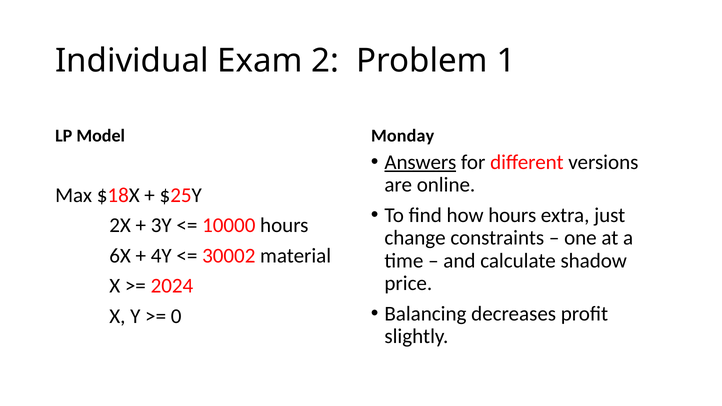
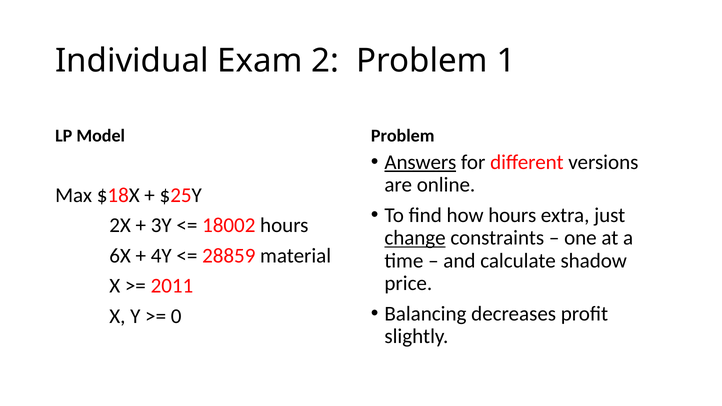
Monday: Monday -> Problem (403, 136)
10000: 10000 -> 18002 (229, 225)
change underline: none -> present (415, 238)
30002: 30002 -> 28859 (229, 256)
2024: 2024 -> 2011 (172, 286)
